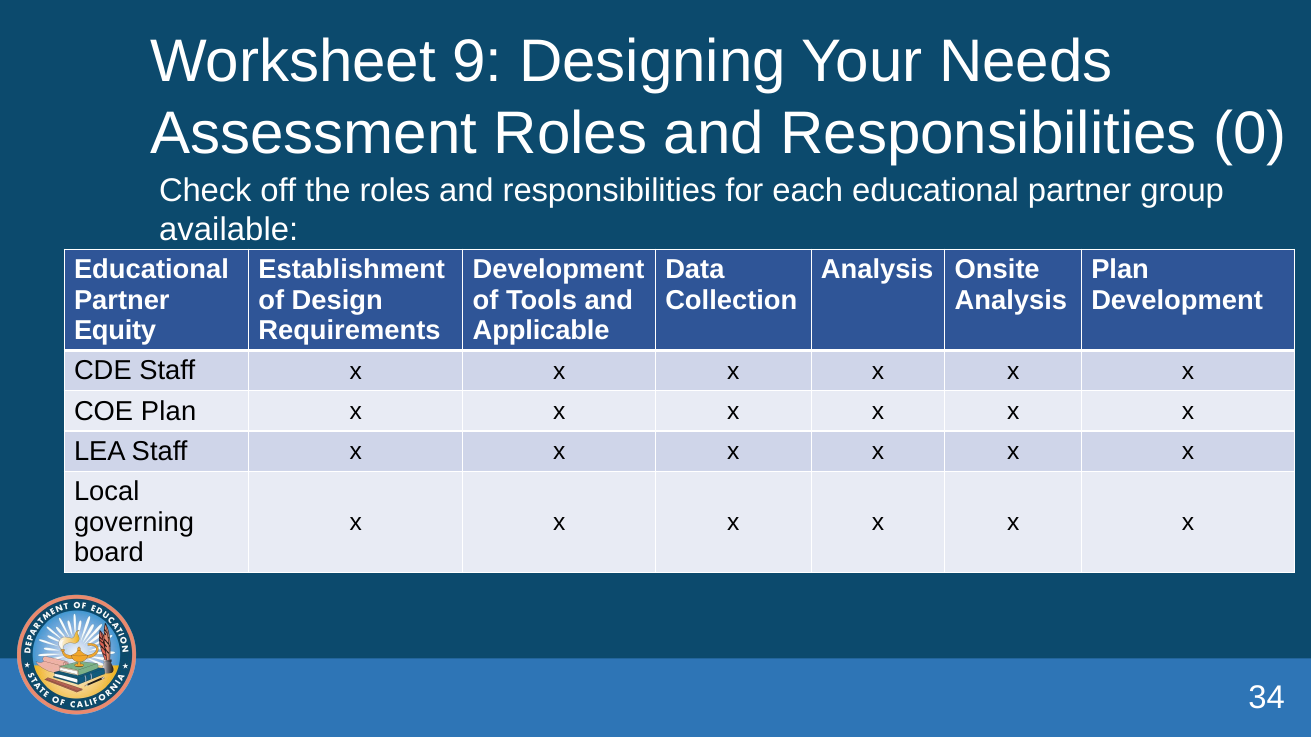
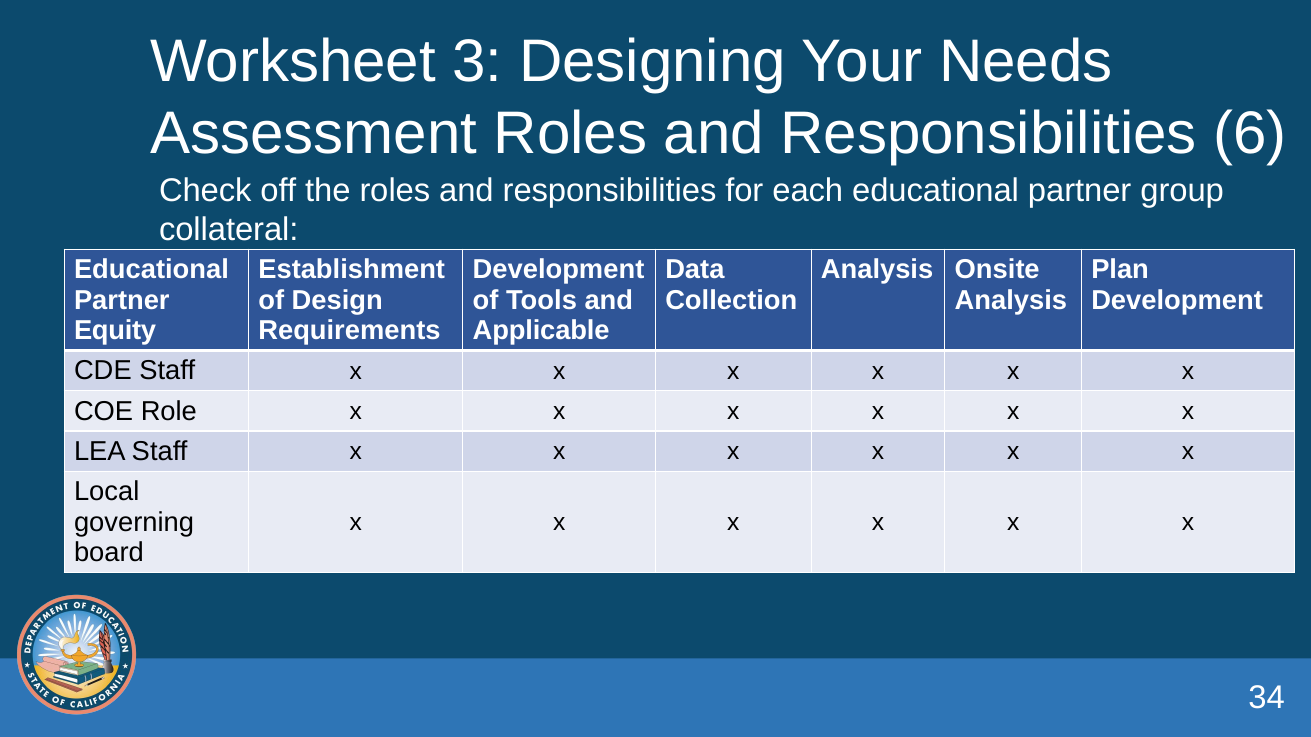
9: 9 -> 3 (478, 62)
0: 0 -> 6 (1250, 134)
available: available -> collateral (229, 230)
COE Plan: Plan -> Role (169, 412)
